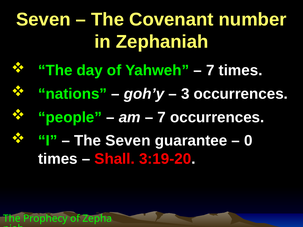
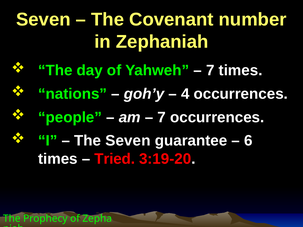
3: 3 -> 4 (185, 94)
0: 0 -> 6 (248, 141)
Shall: Shall -> Tried (115, 159)
